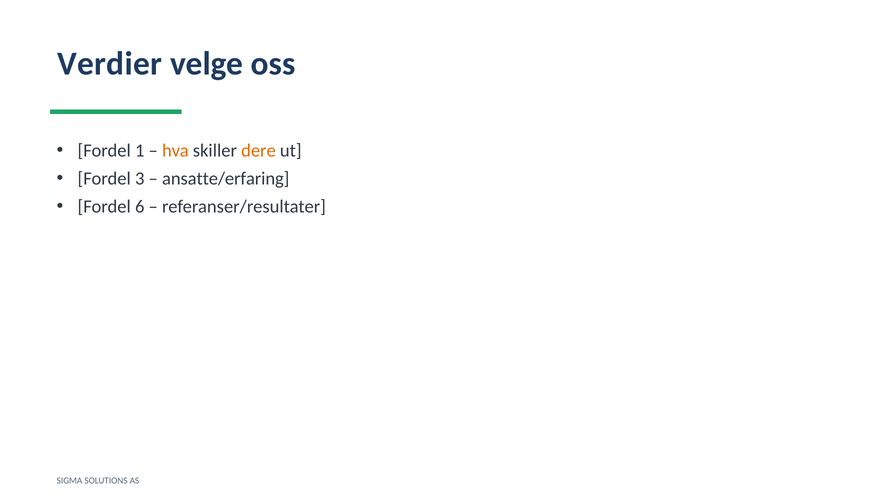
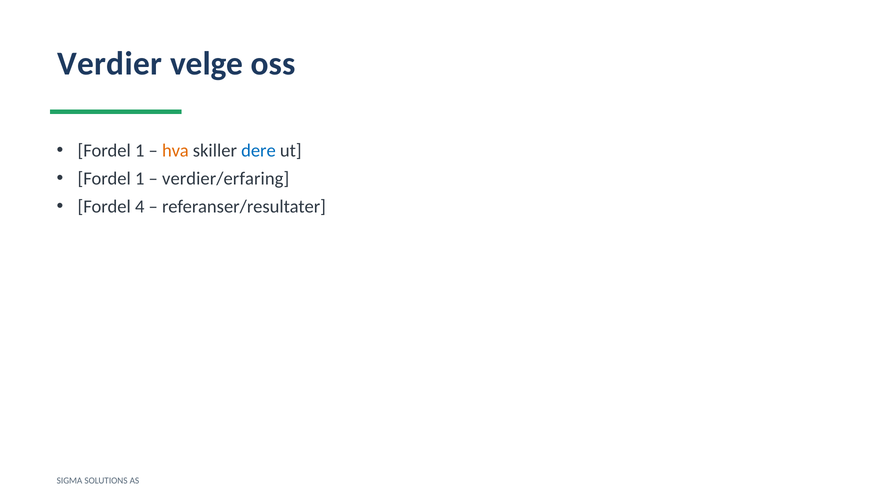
dere colour: orange -> blue (258, 151)
3: 3 -> 1 (140, 179)
ansatte/erfaring: ansatte/erfaring -> verdier/erfaring (226, 179)
6: 6 -> 4 (140, 207)
